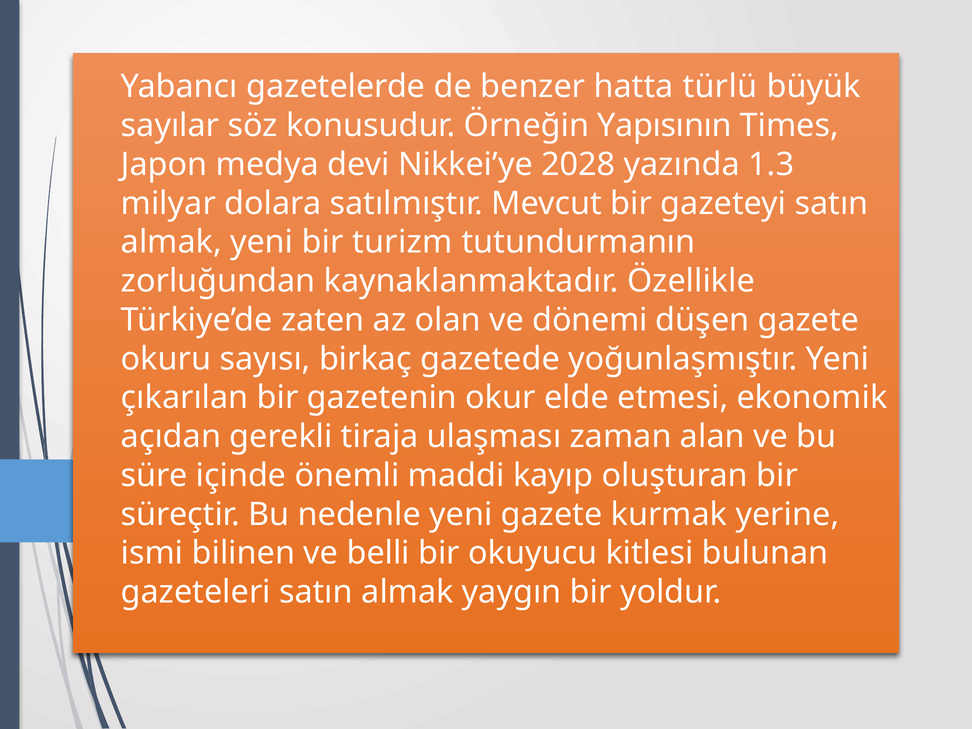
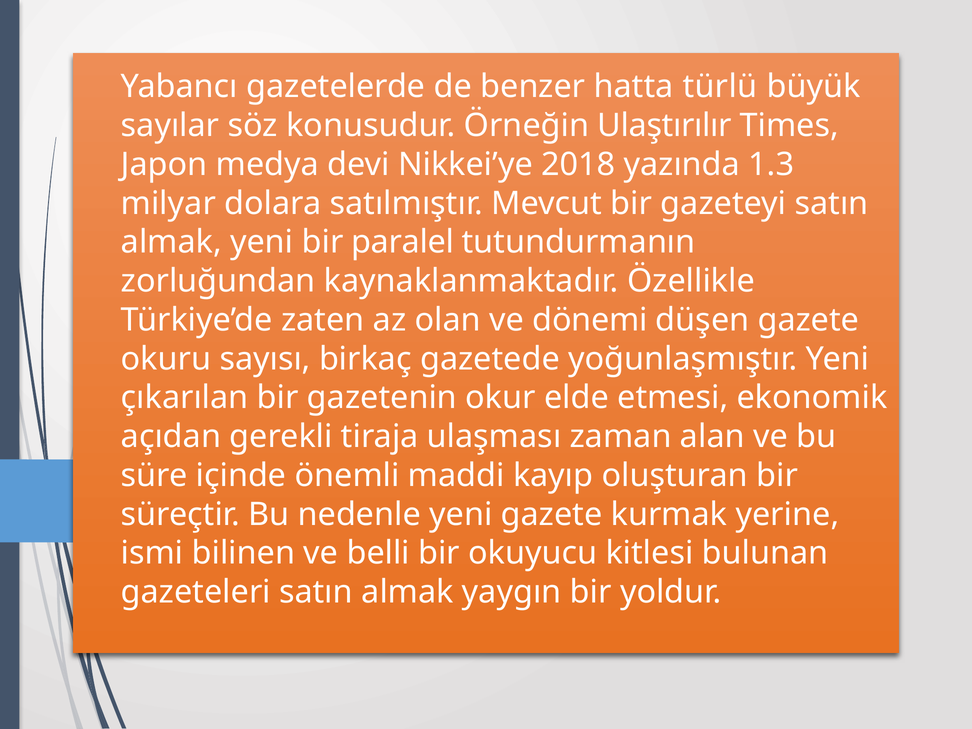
Yapısının: Yapısının -> Ulaştırılır (665, 126)
2028: 2028 -> 2018 (578, 164)
turizm: turizm -> paralel (403, 242)
